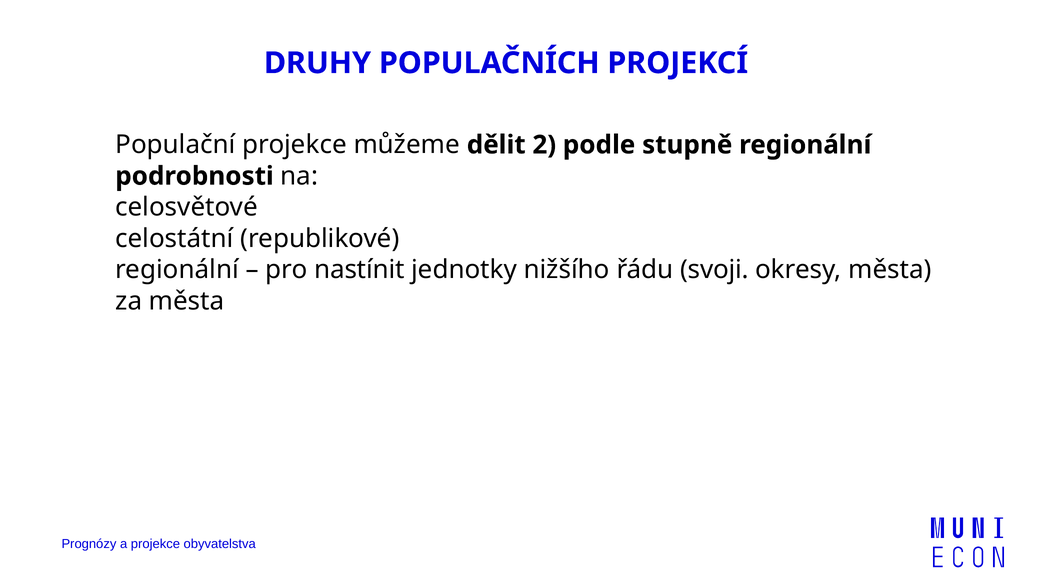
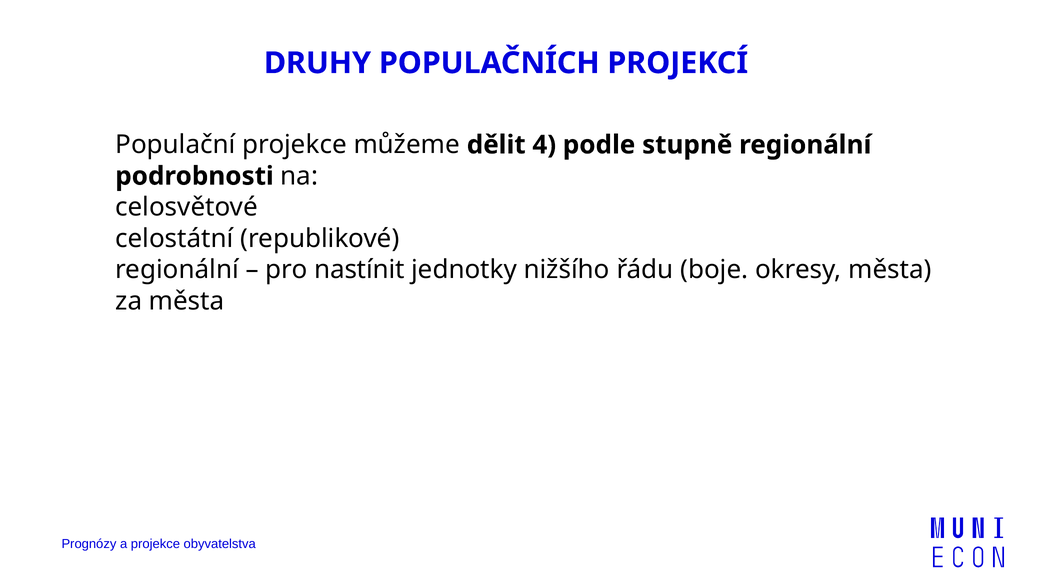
2: 2 -> 4 (544, 145)
svoji: svoji -> boje (714, 270)
